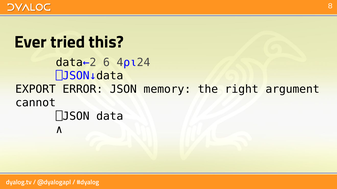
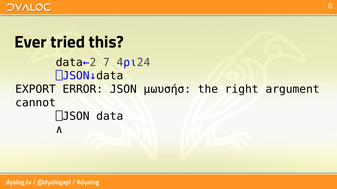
6: 6 -> 7 (106, 63)
memory: memory -> μωυσήσ (167, 89)
